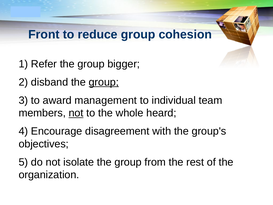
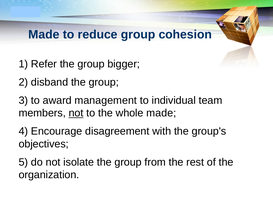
Front: Front -> Made (44, 34)
group underline: present -> none (104, 82)
whole heard: heard -> made (161, 113)
